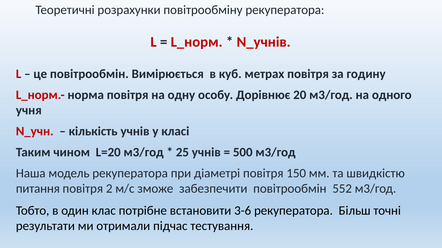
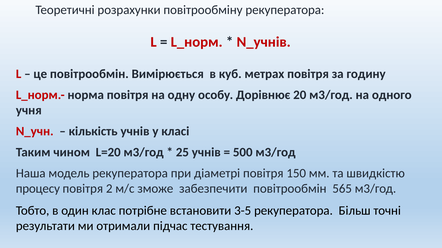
питання: питання -> процесу (38, 189)
552: 552 -> 565 (342, 189)
3-6: 3-6 -> 3-5 (243, 211)
